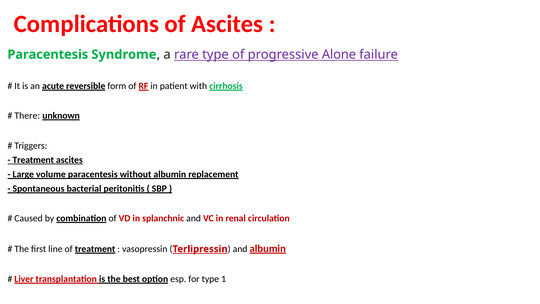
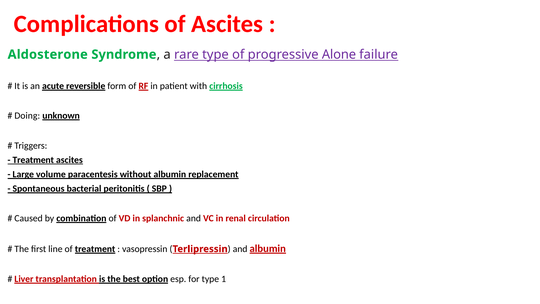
Paracentesis: Paracentesis -> Aldosterone (48, 54)
There: There -> Doing (27, 116)
